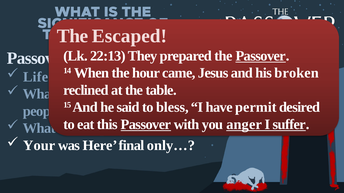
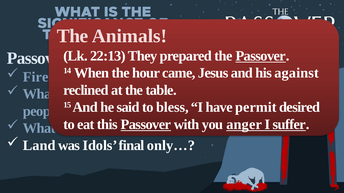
Escaped: Escaped -> Animals (129, 36)
broken: broken -> against (297, 73)
Life: Life -> Fire (36, 77)
Your: Your -> Land (39, 146)
Here: Here -> Idols (100, 146)
